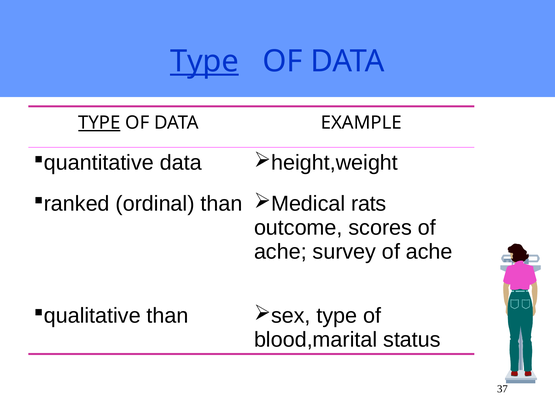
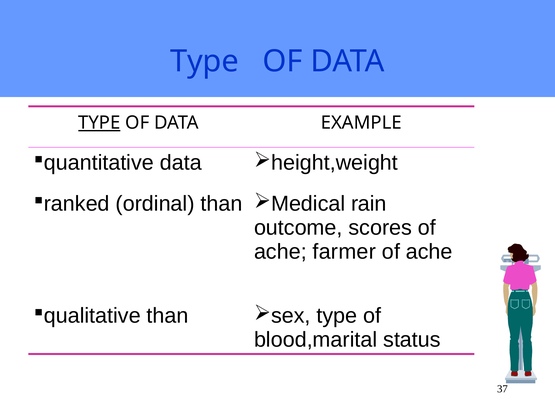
Type underline: present -> none (204, 61)
rats: rats -> rain (369, 204)
survey: survey -> farmer (344, 252)
